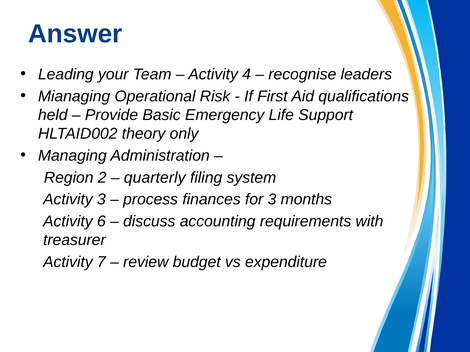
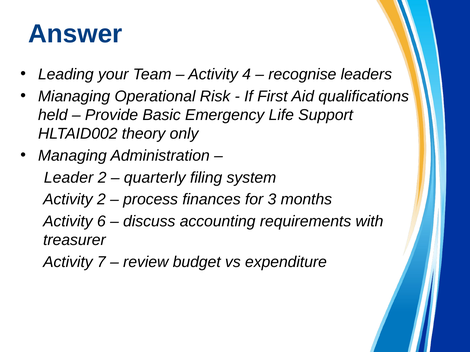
Region: Region -> Leader (69, 178)
Activity 3: 3 -> 2 (101, 200)
